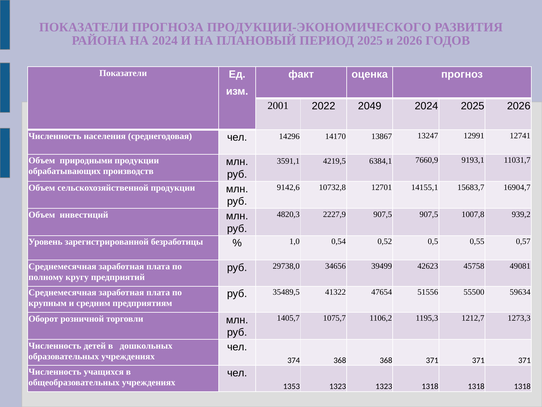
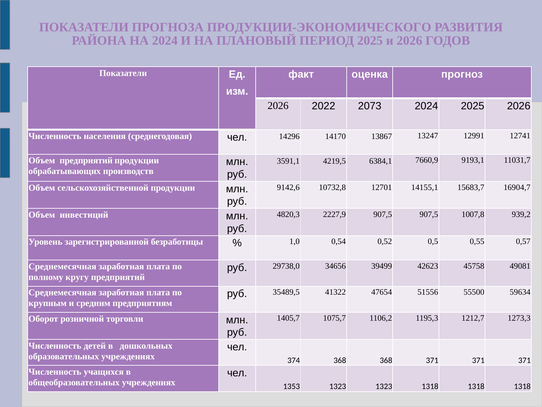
2001: 2001 -> 2026 (278, 106)
2049: 2049 -> 2073 (370, 106)
Объем природными: природными -> предприятий (86, 160)
